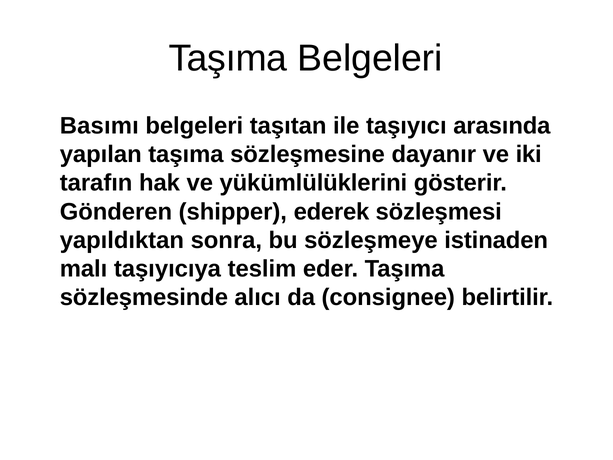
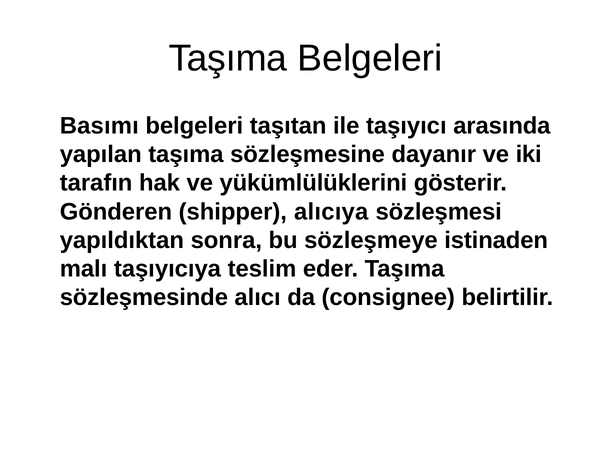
ederek: ederek -> alıcıya (331, 212)
